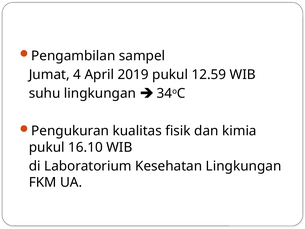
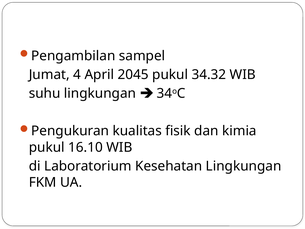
2019: 2019 -> 2045 (133, 75)
12.59: 12.59 -> 34.32 (209, 75)
